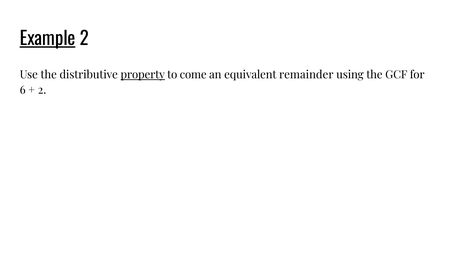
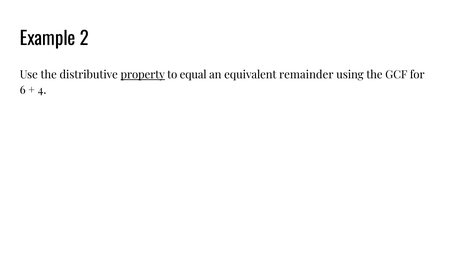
Example underline: present -> none (48, 39)
come: come -> equal (193, 75)
2: 2 -> 4 (42, 90)
